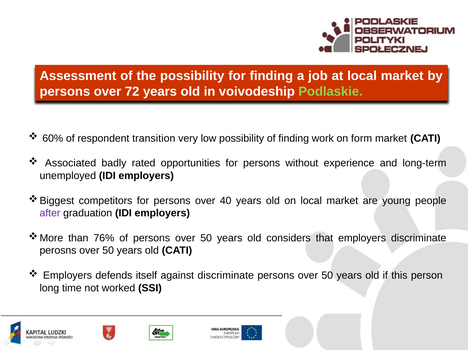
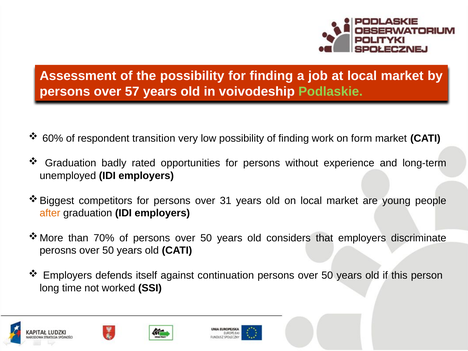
72: 72 -> 57 (132, 92)
Associated: Associated -> Graduation (71, 163)
40: 40 -> 31 (226, 201)
after colour: purple -> orange (50, 213)
76%: 76% -> 70% (104, 238)
against discriminate: discriminate -> continuation (226, 275)
